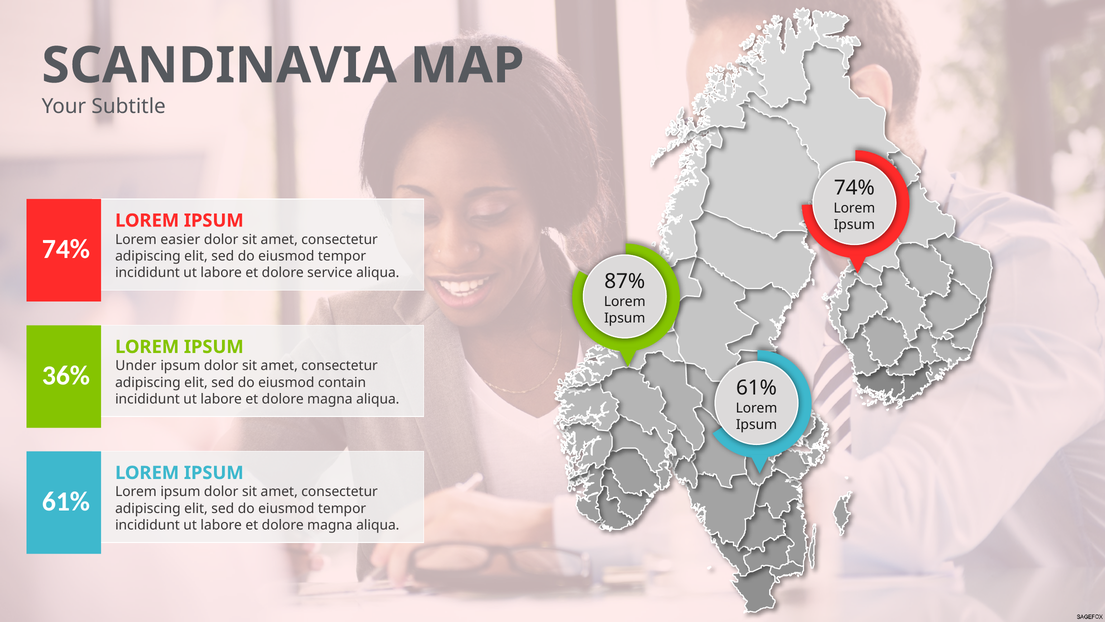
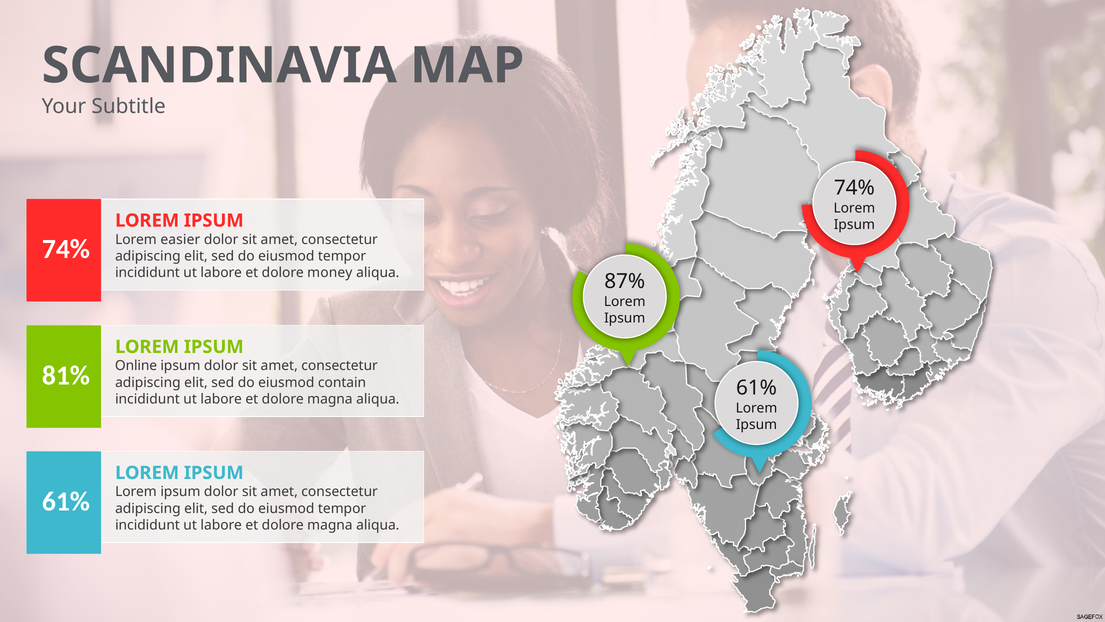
service: service -> money (330, 273)
Under: Under -> Online (136, 366)
36%: 36% -> 81% (66, 375)
